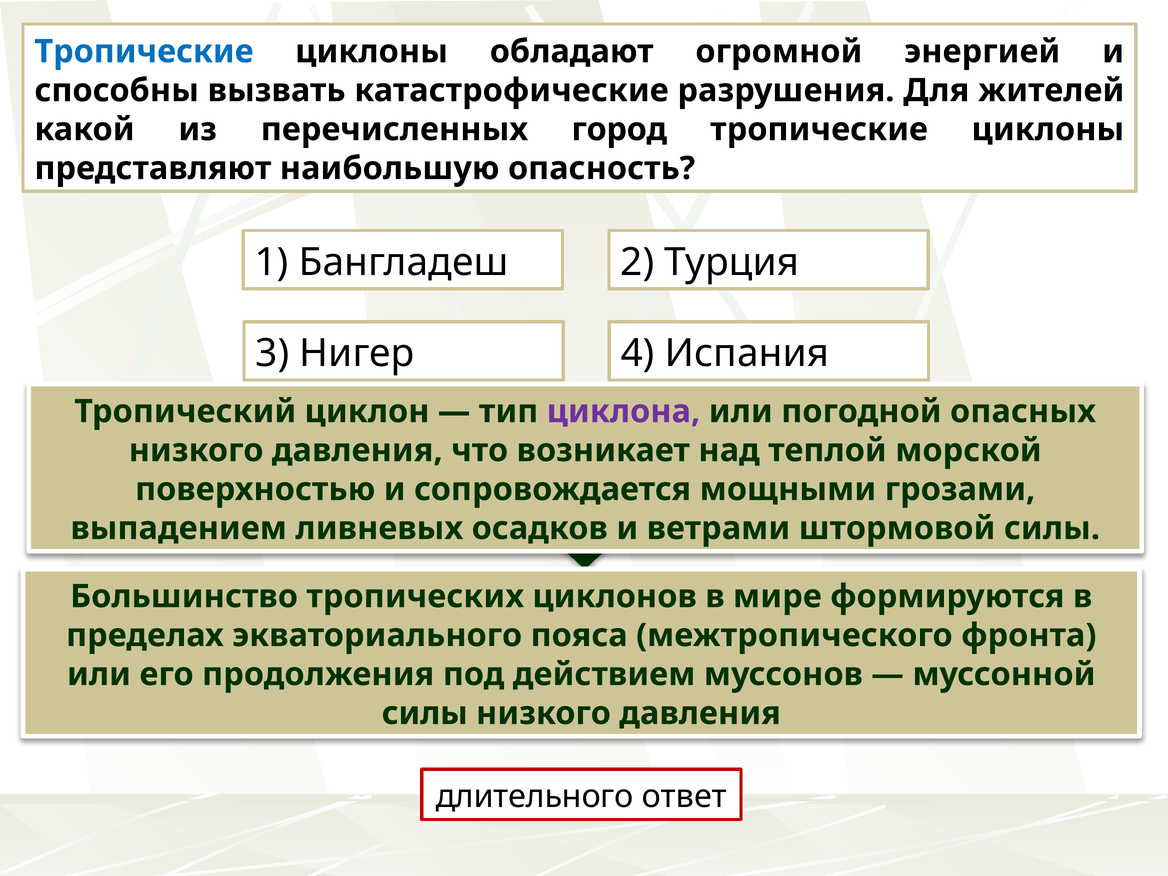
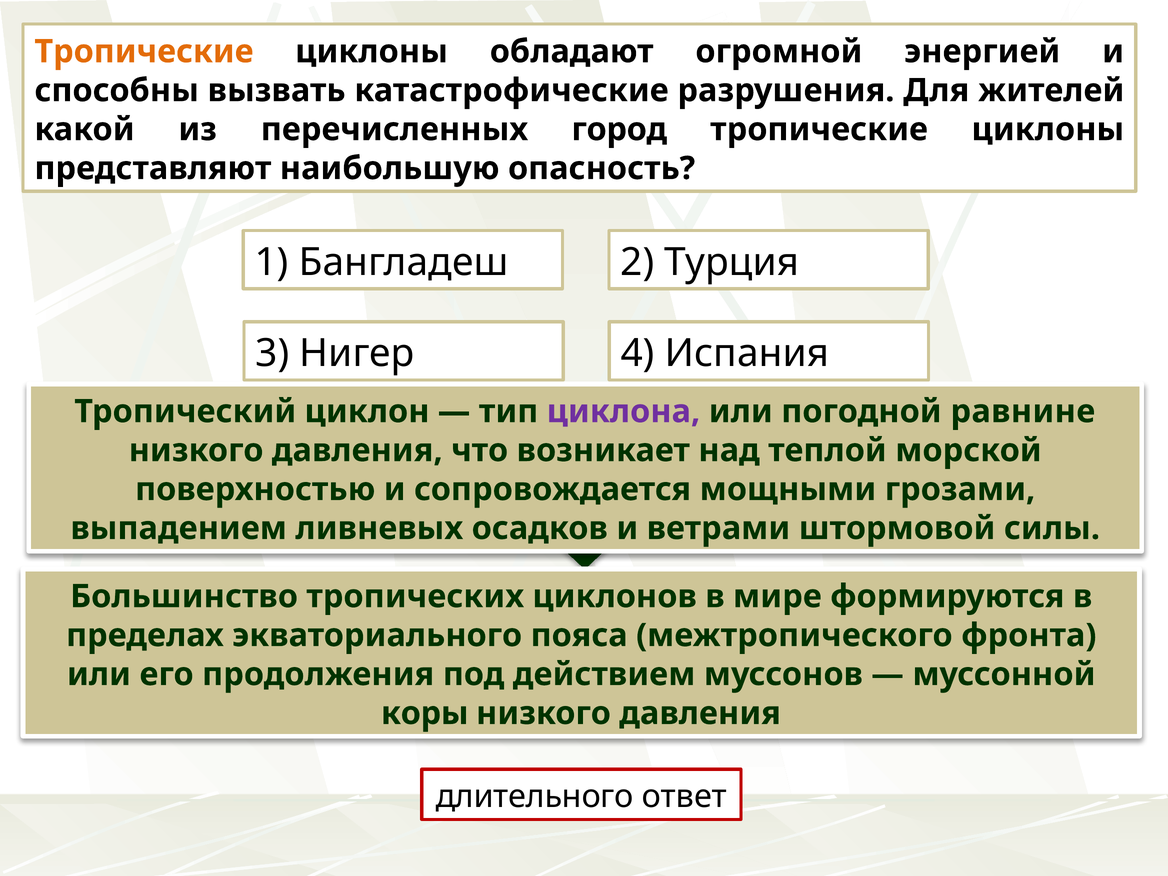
Тропические colour: blue -> orange (144, 52)
опасных: опасных -> равнине (1023, 411)
силы: силы -> коры (425, 713)
